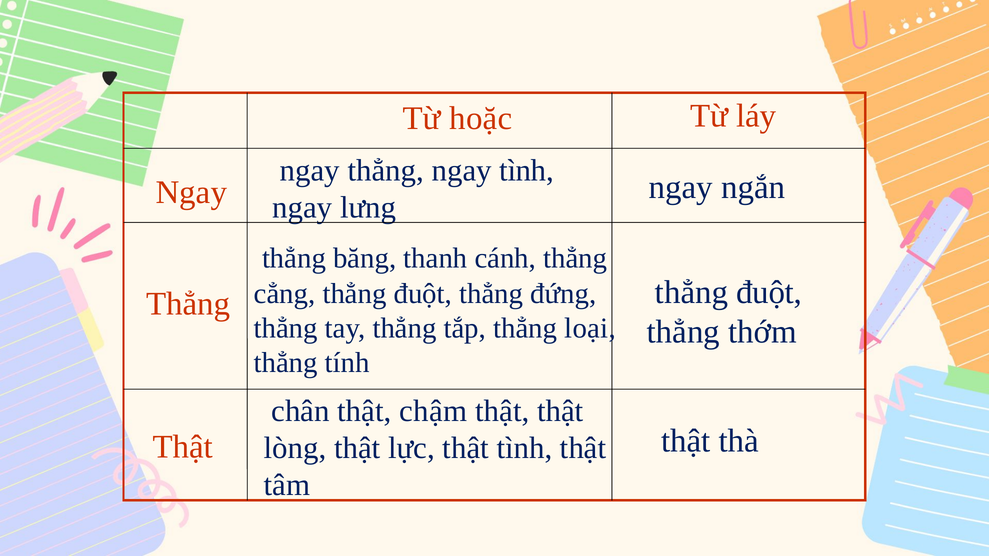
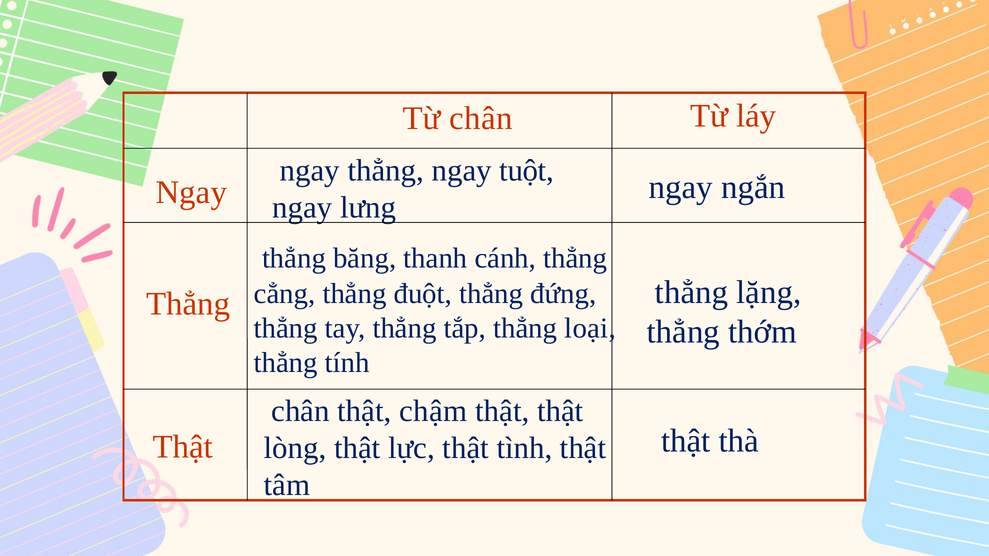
Từ hoặc: hoặc -> chân (481, 118)
ngay tình: tình -> tuột (527, 171)
đuột: đuột -> lặng (769, 293)
